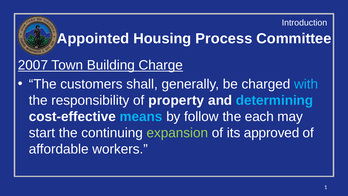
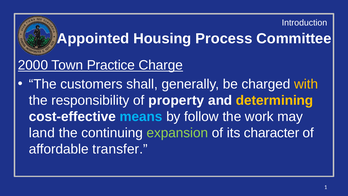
2007: 2007 -> 2000 (33, 65)
Building: Building -> Practice (111, 65)
with colour: light blue -> yellow (306, 84)
determining colour: light blue -> yellow (275, 100)
each: each -> work (259, 116)
start: start -> land (42, 133)
approved: approved -> character (272, 133)
workers: workers -> transfer (120, 149)
